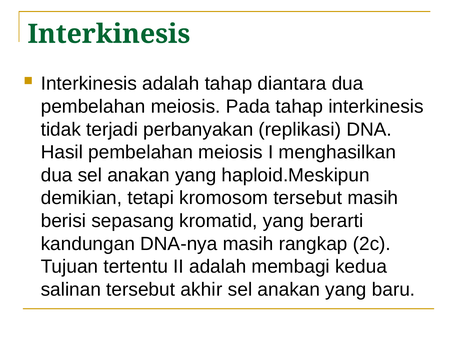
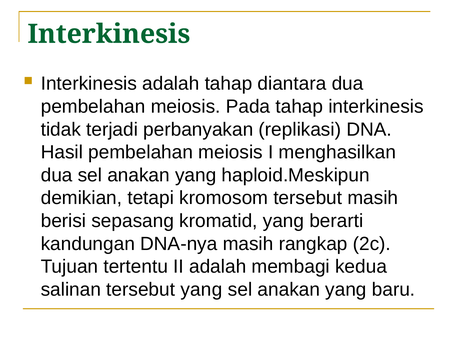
tersebut akhir: akhir -> yang (201, 289)
